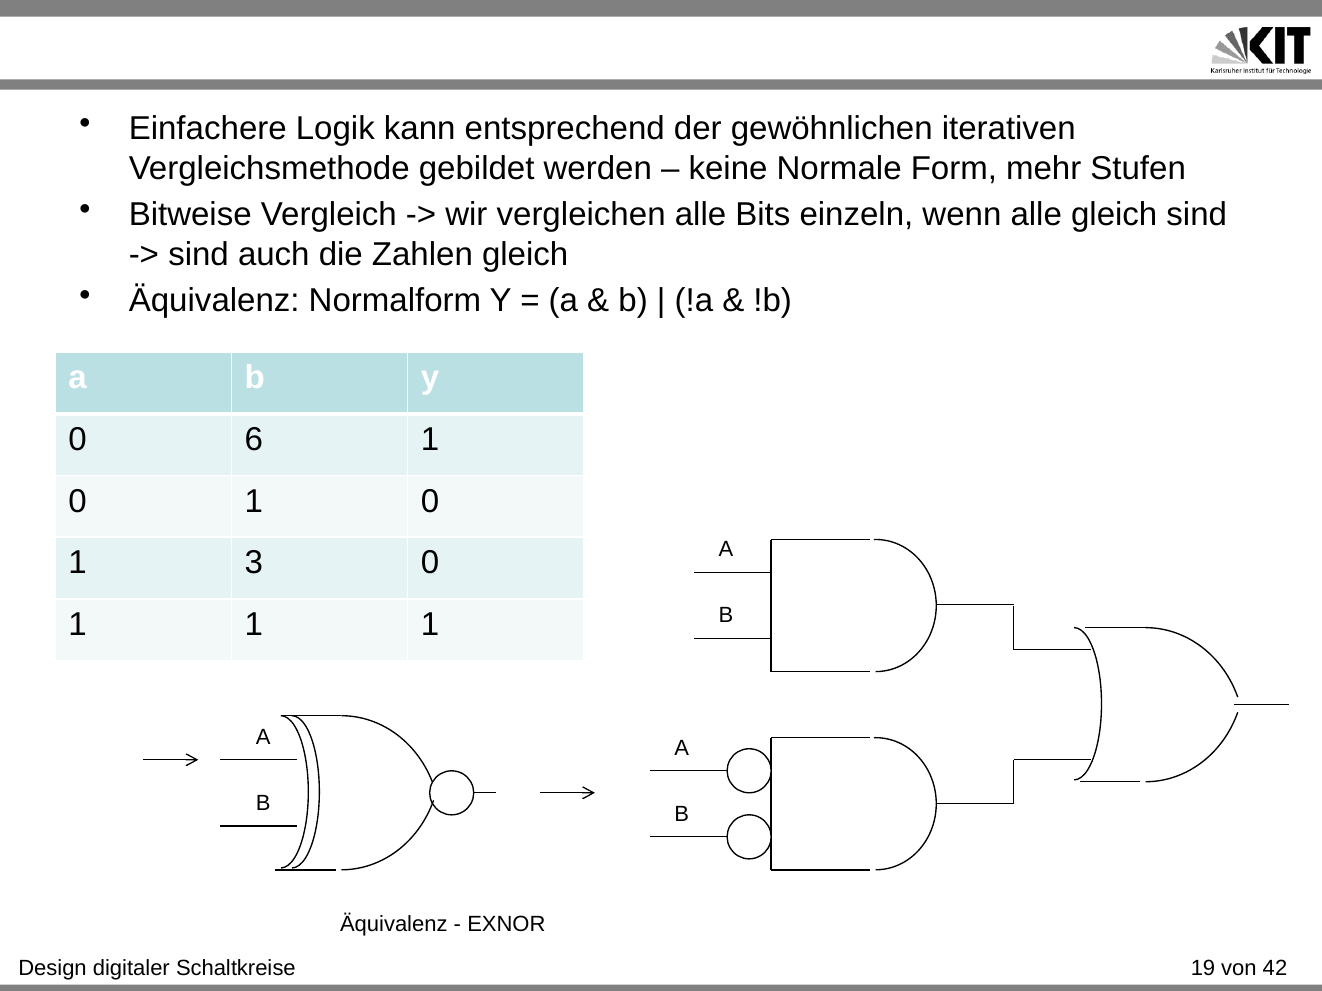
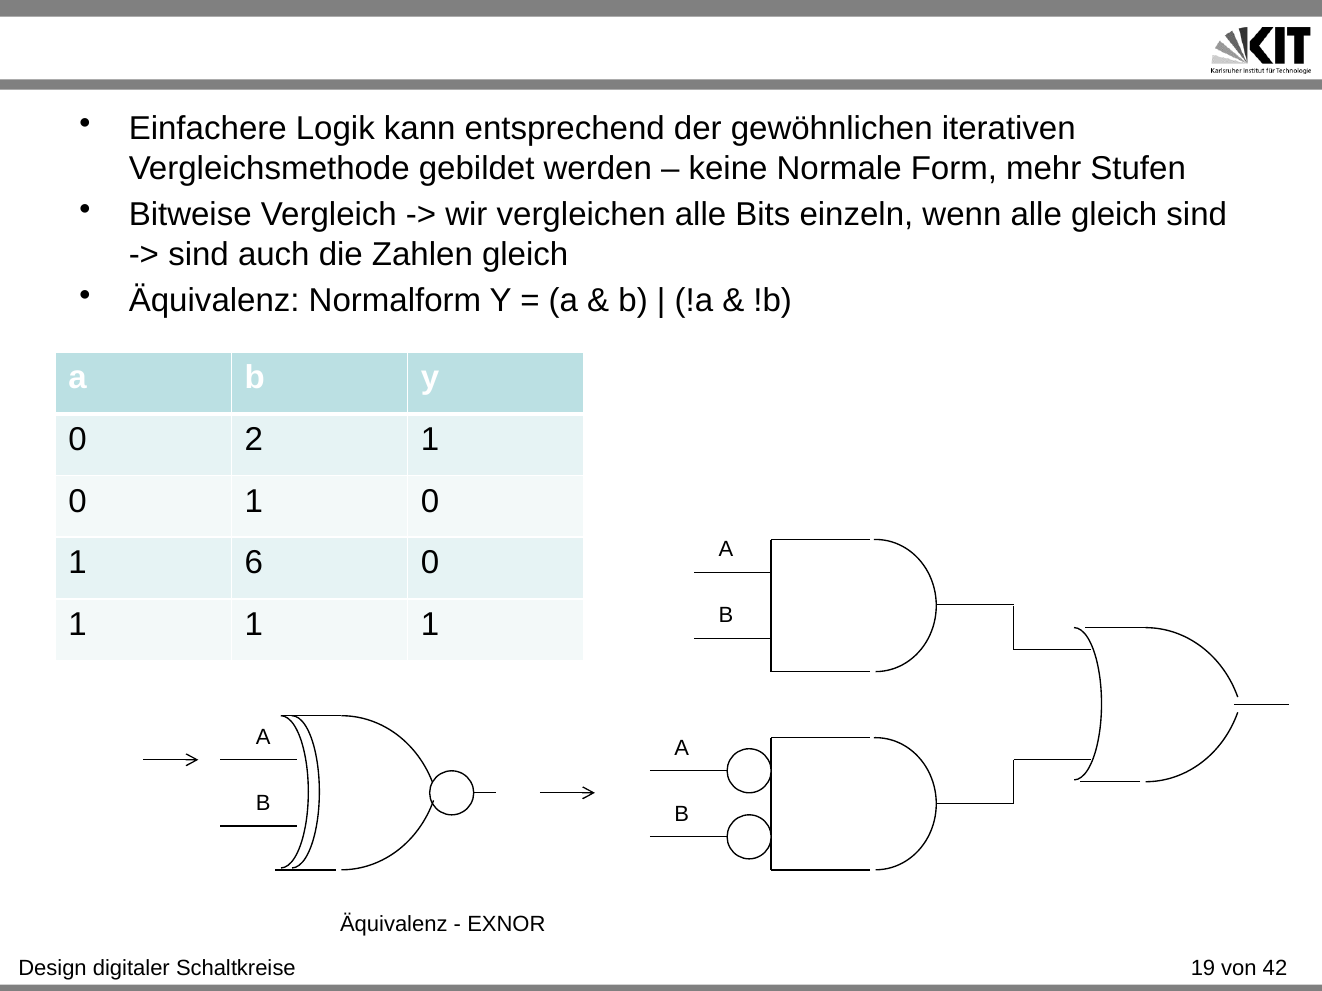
6: 6 -> 2 (254, 440)
3: 3 -> 6 (254, 563)
